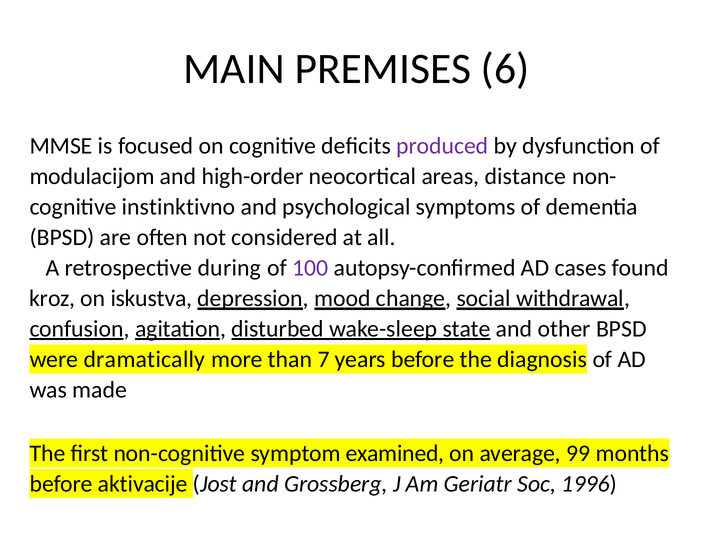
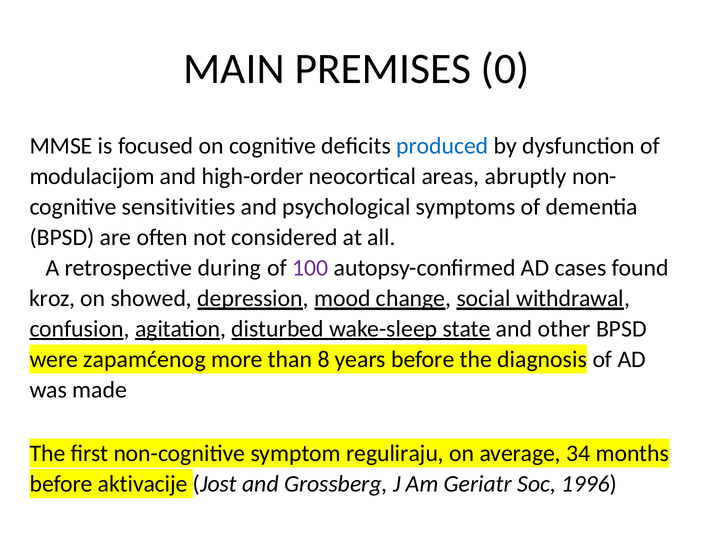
6: 6 -> 0 (505, 69)
produced colour: purple -> blue (442, 146)
distance: distance -> abruptly (526, 177)
instinktivno: instinktivno -> sensitivities (179, 207)
iskustva: iskustva -> showed (151, 299)
dramatically: dramatically -> zapamćenog (145, 360)
7: 7 -> 8 (324, 360)
examined: examined -> reguliraju (395, 454)
99: 99 -> 34 (578, 454)
